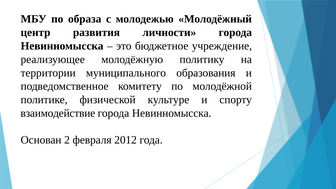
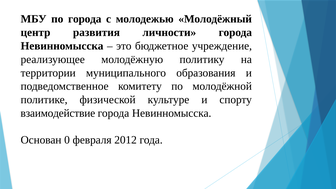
по образа: образа -> города (85, 19)
2: 2 -> 0 (67, 140)
